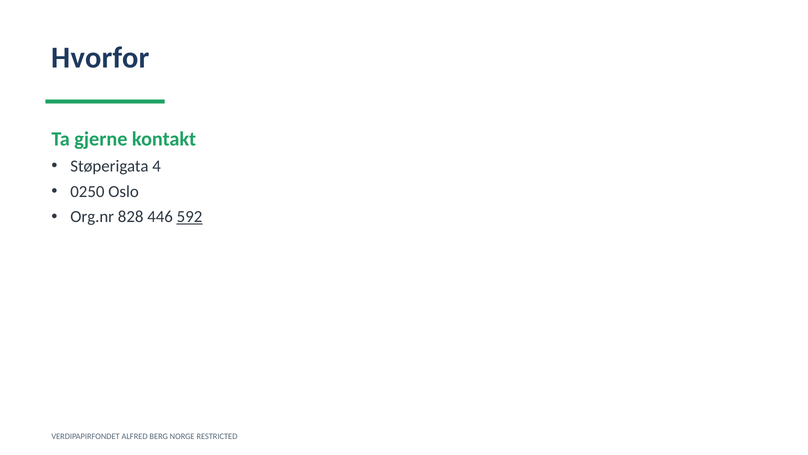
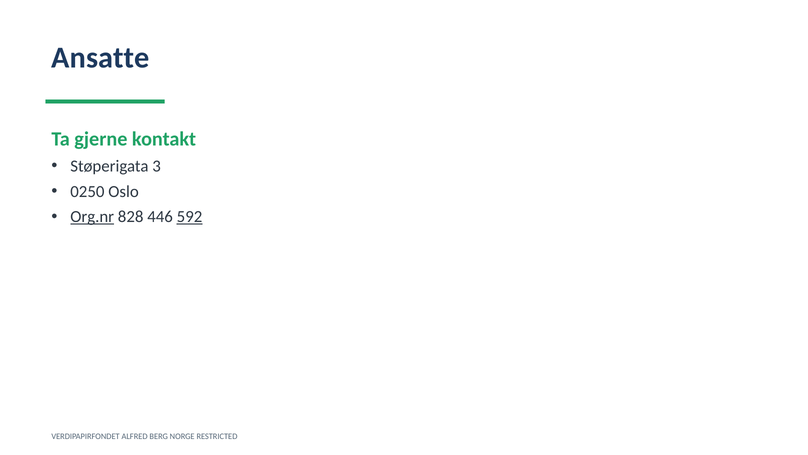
Hvorfor: Hvorfor -> Ansatte (101, 58)
4: 4 -> 3 (157, 166)
Org.nr underline: none -> present (92, 217)
